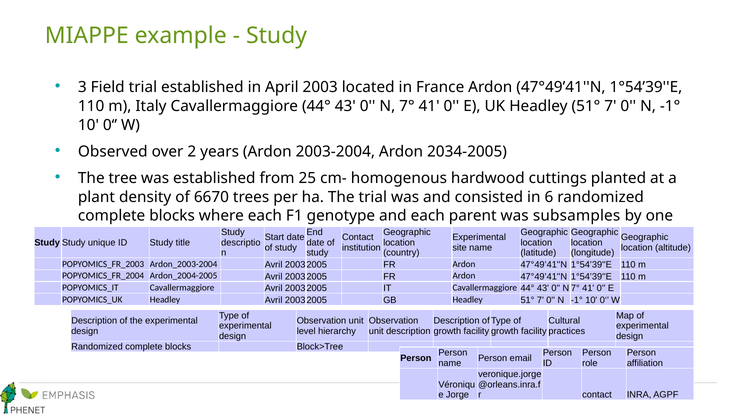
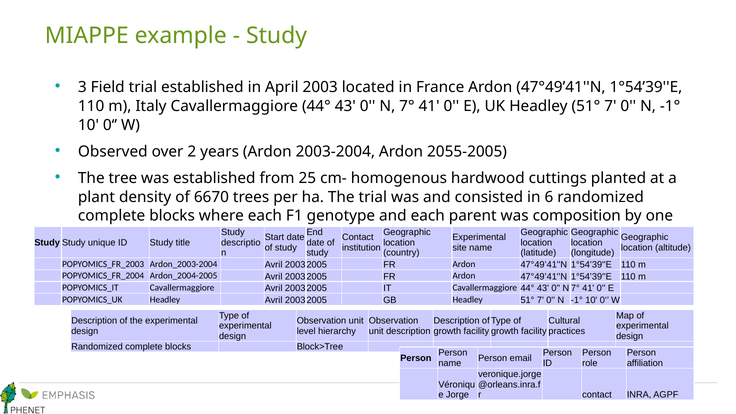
2034-2005: 2034-2005 -> 2055-2005 (467, 152)
subsamples: subsamples -> composition (577, 216)
